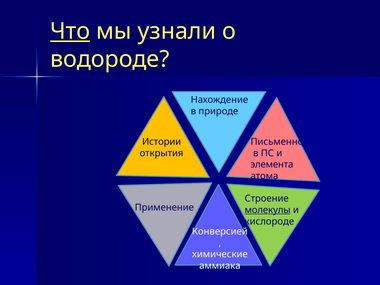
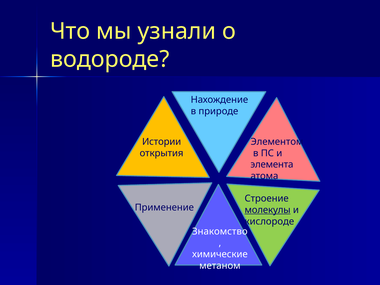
Что underline: present -> none (70, 31)
Письменно: Письменно -> Элементом (277, 142)
Конверсией: Конверсией -> Знакомство (220, 232)
аммиака: аммиака -> метаном (220, 266)
